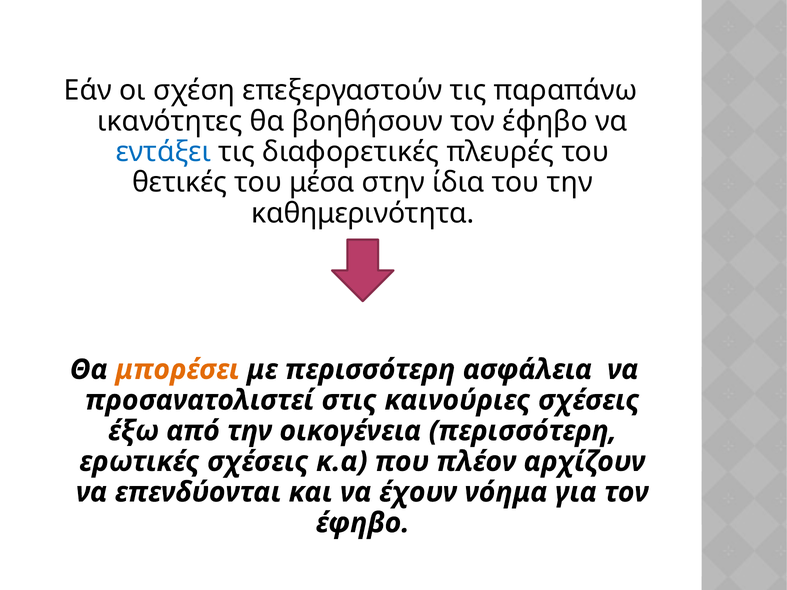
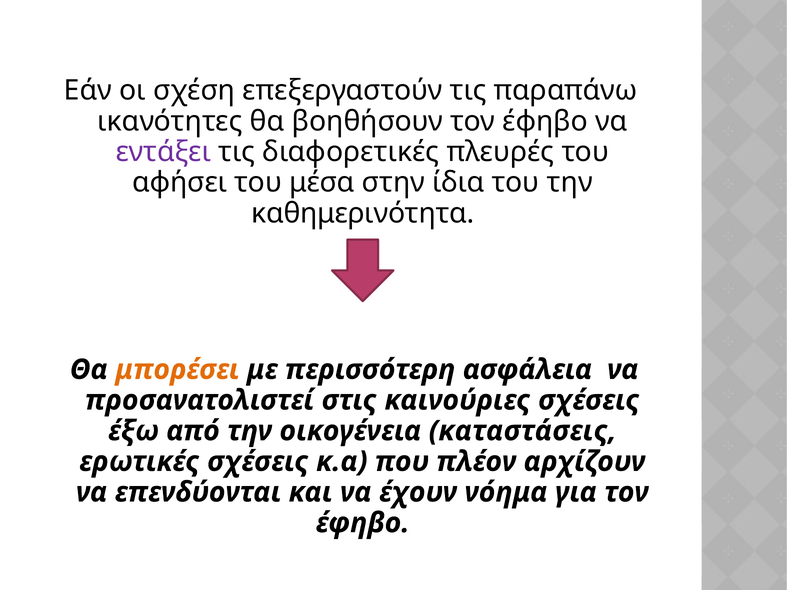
εντάξει colour: blue -> purple (163, 152)
θετικές: θετικές -> αφήσει (180, 183)
οικογένεια περισσότερη: περισσότερη -> καταστάσεις (523, 431)
